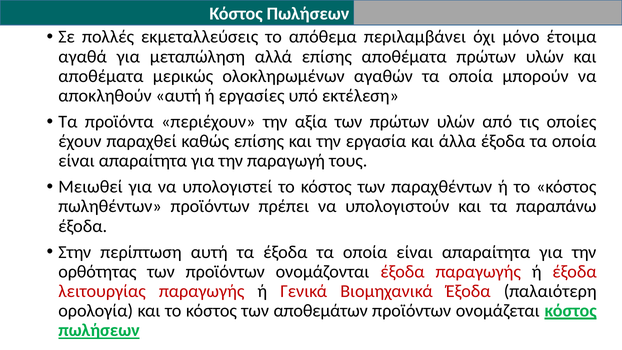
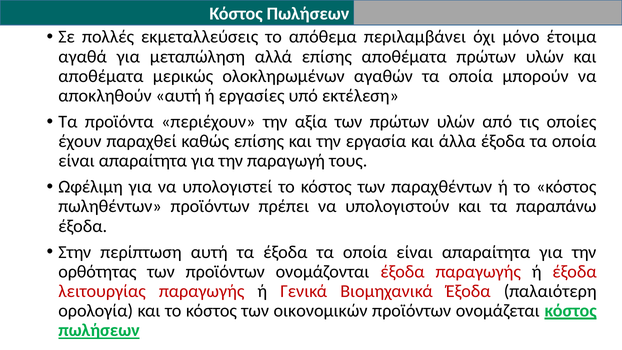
Μειωθεί: Μειωθεί -> Ωφέλιμη (91, 187)
αποθεμάτων: αποθεμάτων -> οικονομικών (321, 311)
